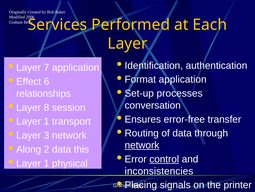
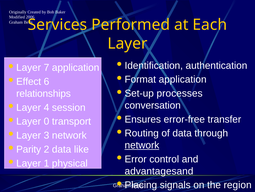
8: 8 -> 4 (46, 107)
1: 1 -> 0 (46, 121)
Along: Along -> Parity (29, 149)
this: this -> like (81, 149)
control underline: present -> none (164, 159)
inconsistencies: inconsistencies -> advantagesand (159, 170)
printer: printer -> region (238, 184)
